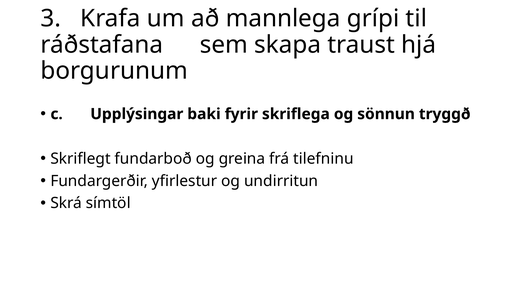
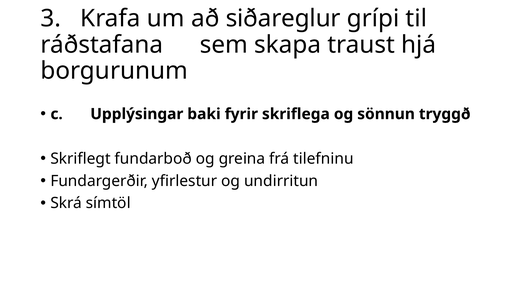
mannlega: mannlega -> siðareglur (283, 18)
